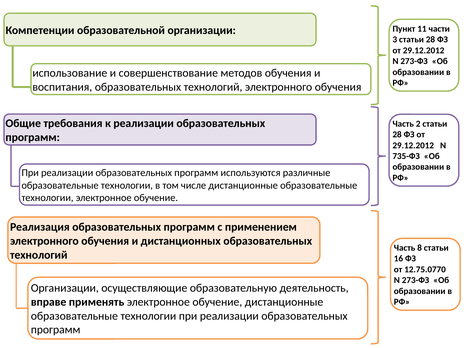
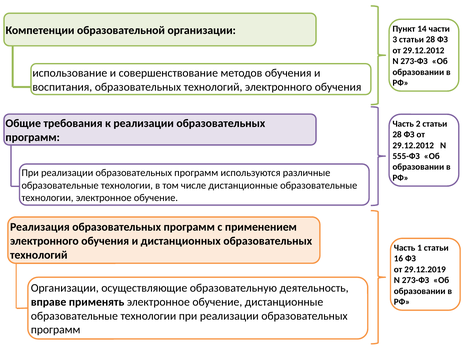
11: 11 -> 14 (422, 29)
735-ФЗ: 735-ФЗ -> 555-ФЗ (406, 156)
8: 8 -> 1 (420, 248)
12.75.0770: 12.75.0770 -> 29.12.2019 (425, 269)
